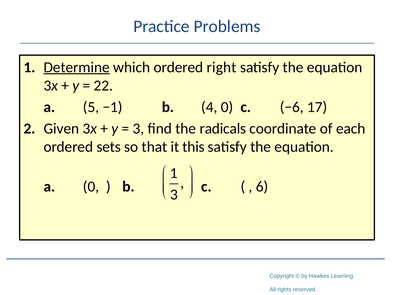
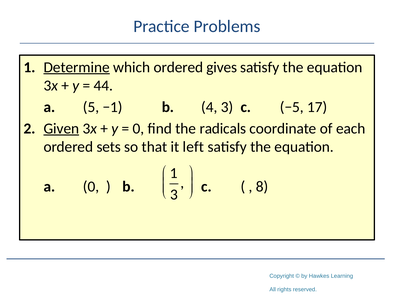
right: right -> gives (222, 67)
22: 22 -> 44 (103, 86)
4 0: 0 -> 3 (227, 107)
−6: −6 -> −5 (292, 107)
Given underline: none -> present (61, 129)
3: 3 -> 0 (139, 129)
this: this -> left (193, 147)
6: 6 -> 8 (262, 187)
